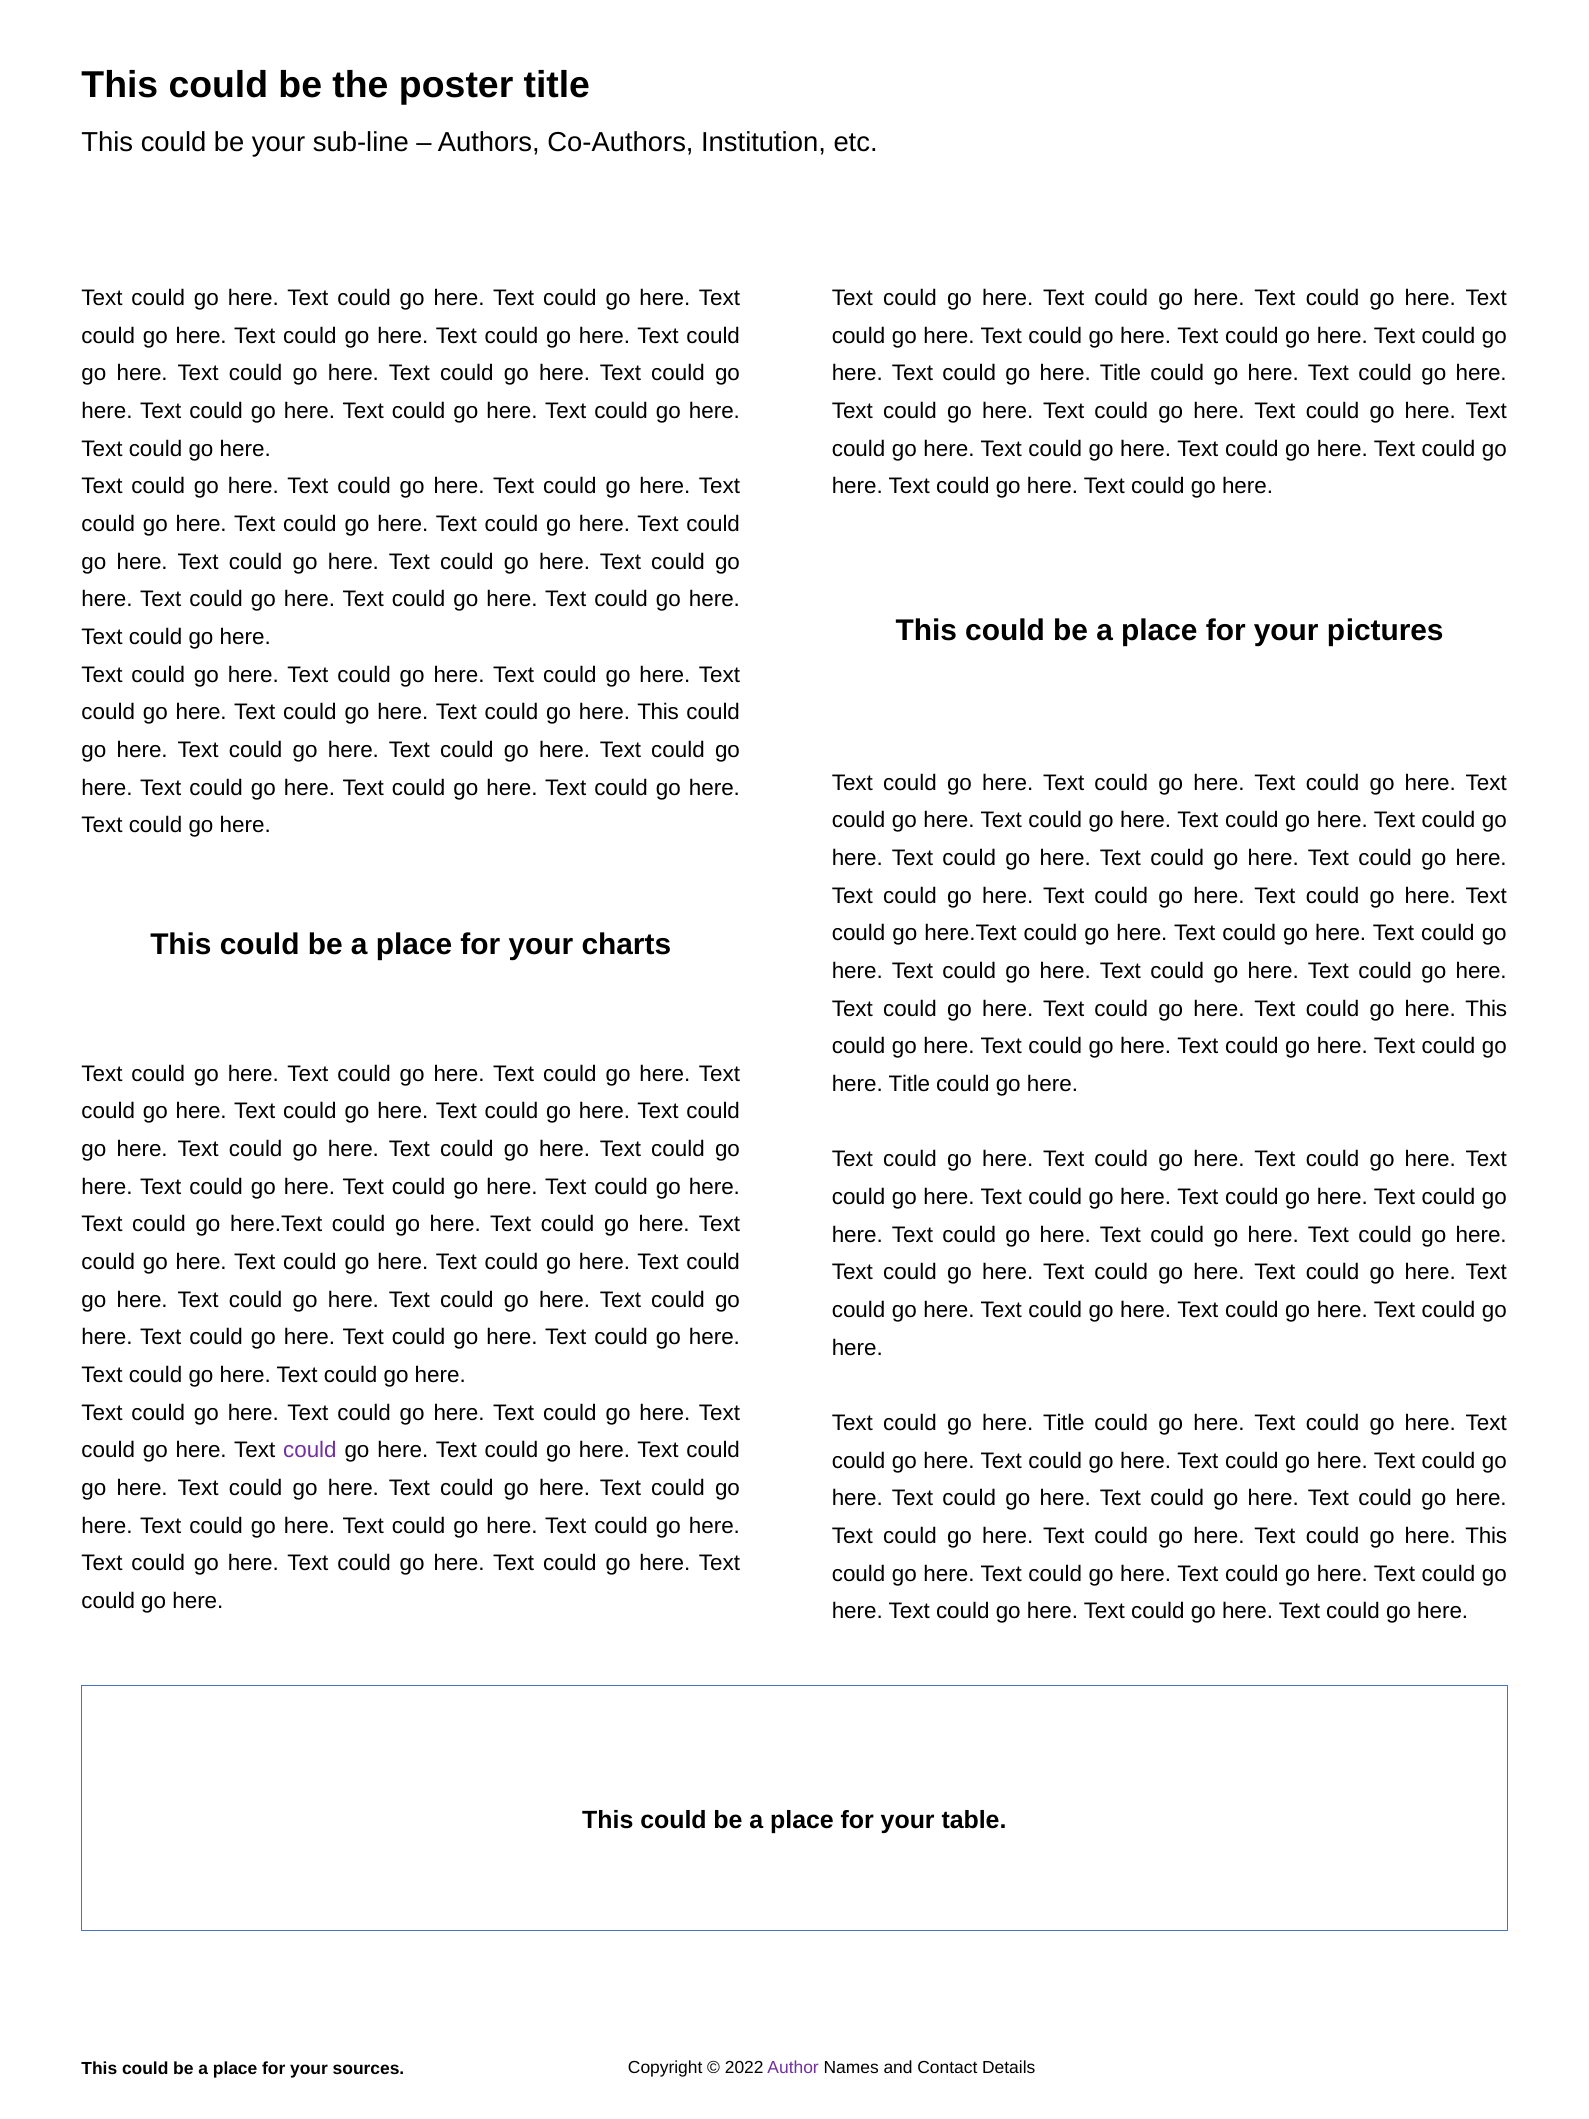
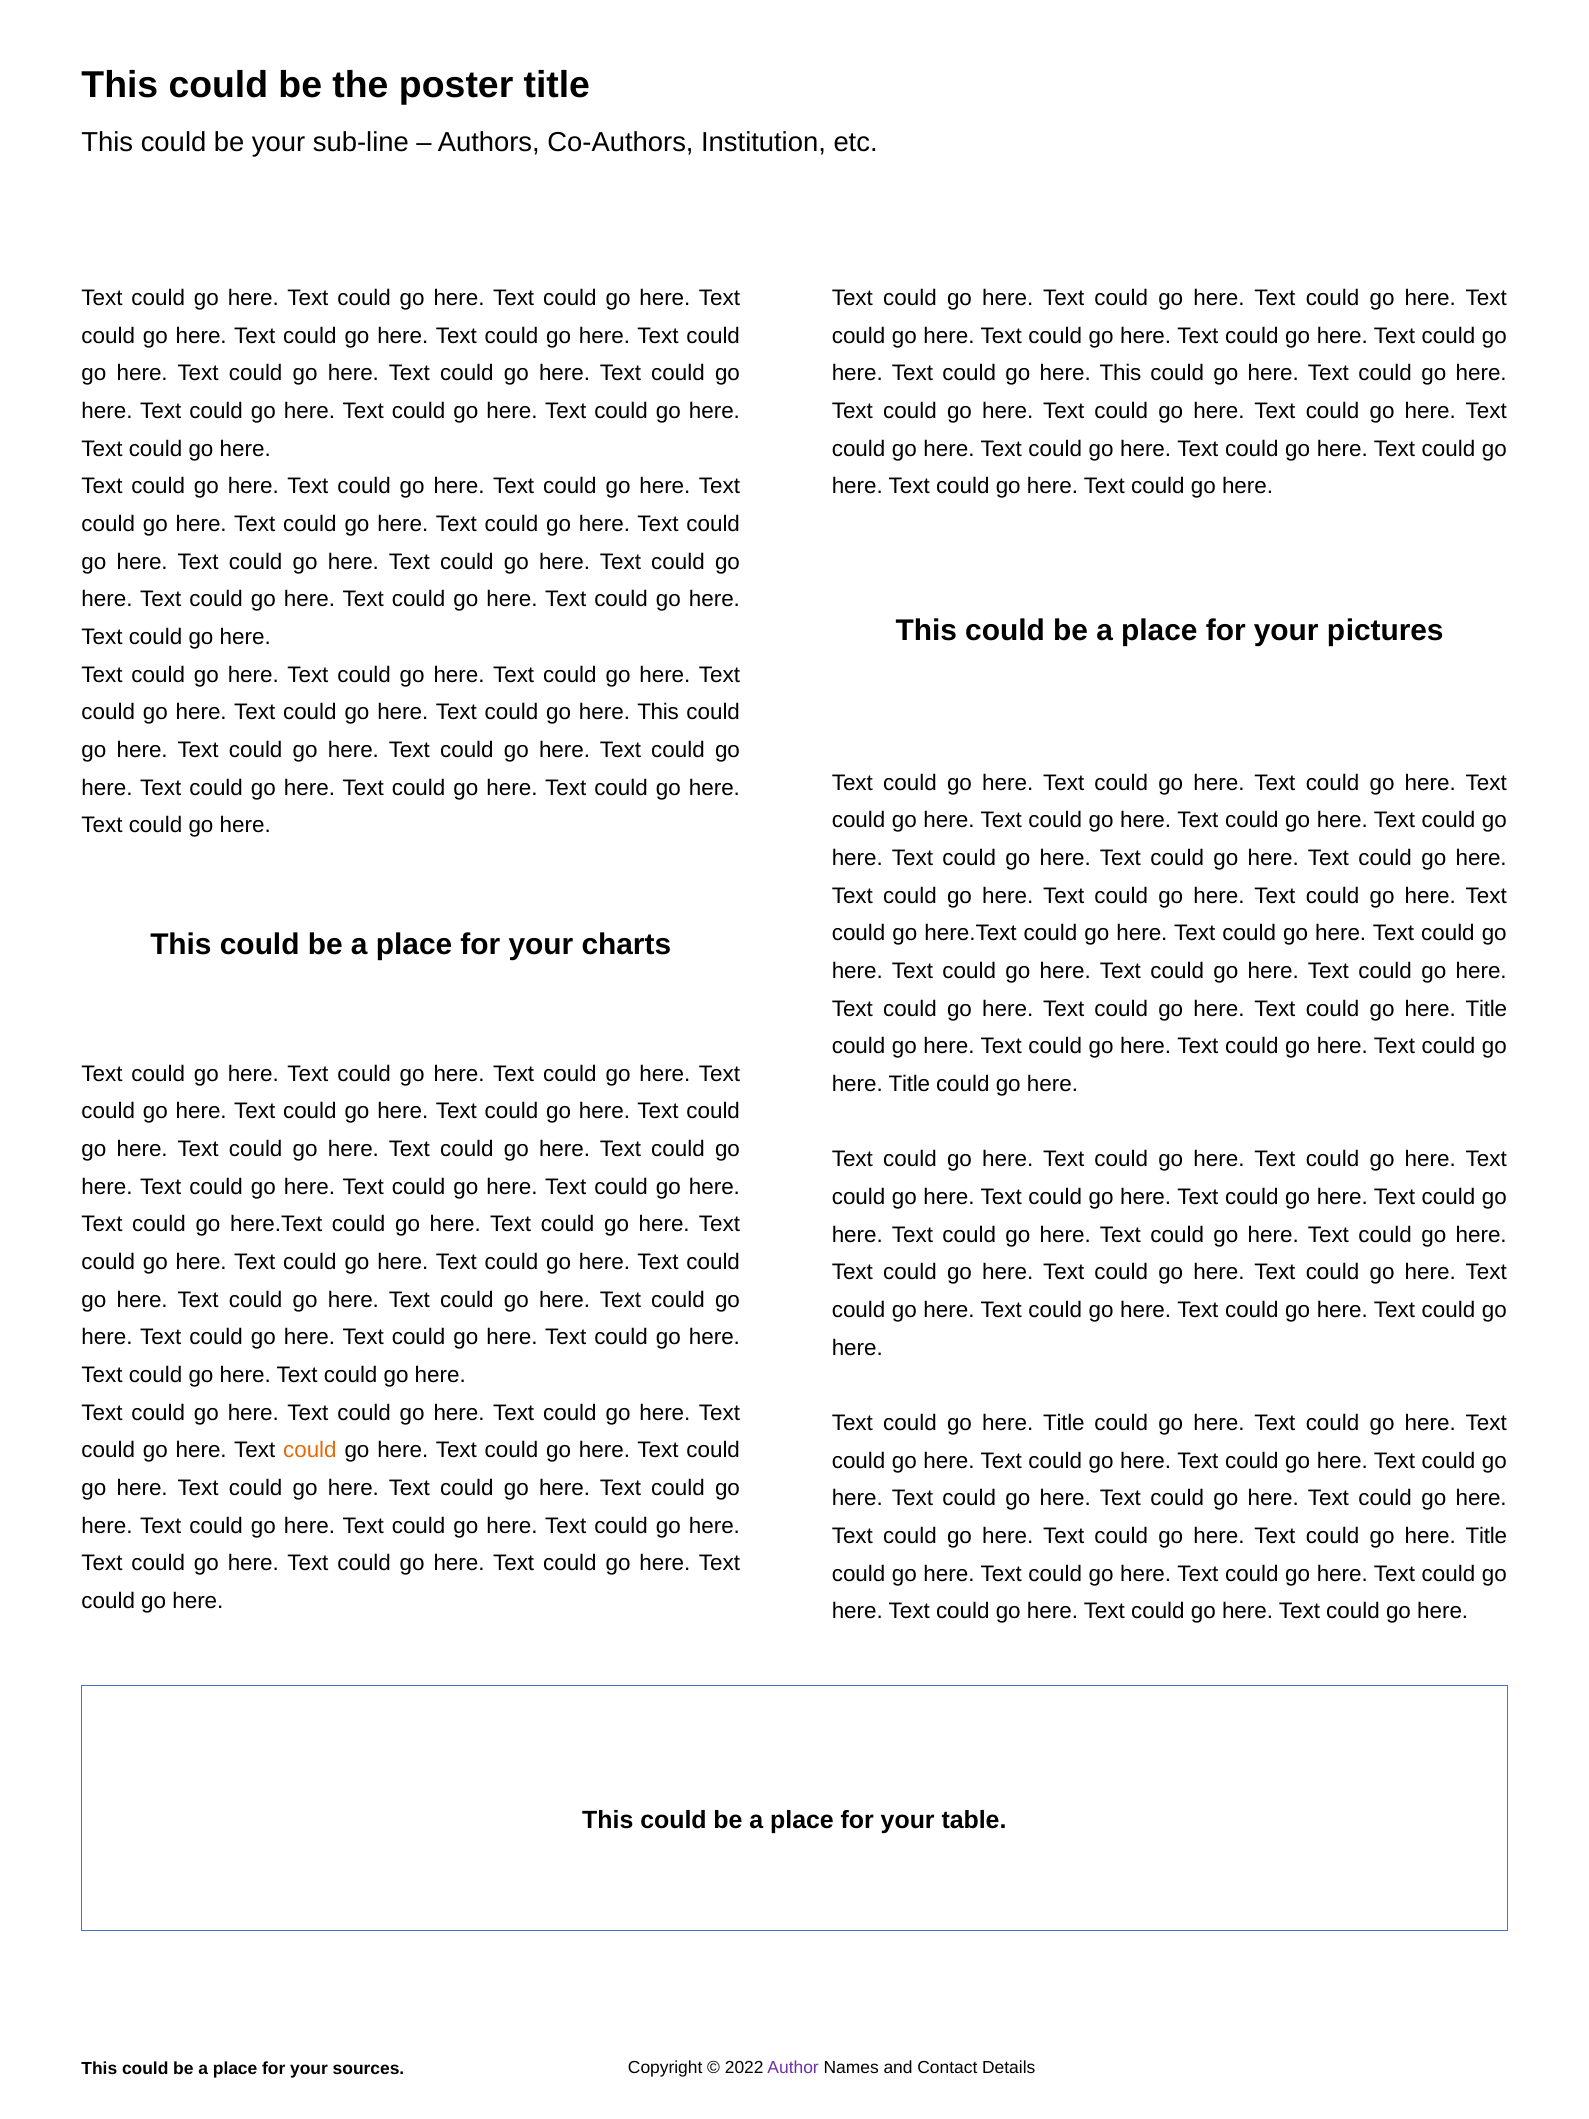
Title: Title -> This (1120, 373)
This: This -> Title (1486, 1009)
could colour: purple -> orange (310, 1450)
This: This -> Title (1486, 1536)
